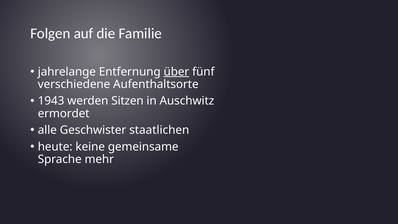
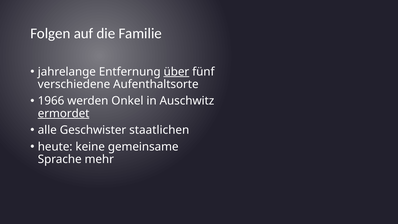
1943: 1943 -> 1966 (51, 101)
Sitzen: Sitzen -> Onkel (127, 101)
ermordet underline: none -> present (64, 113)
